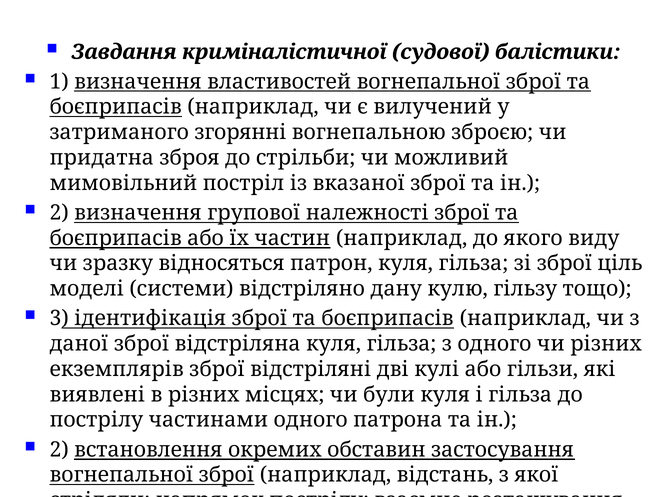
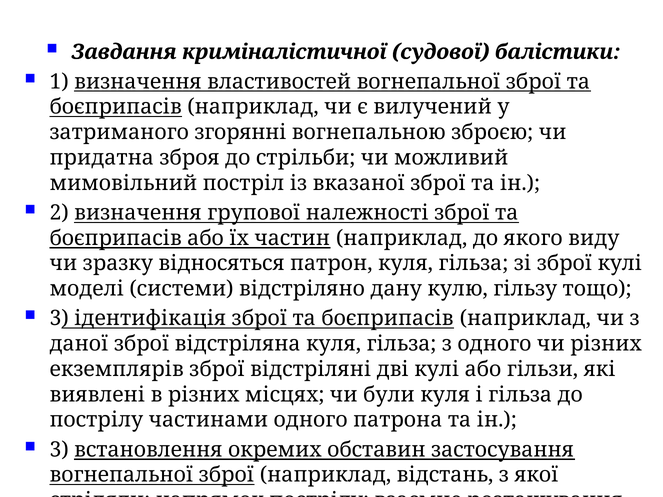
зброї ціль: ціль -> кулі (620, 264)
2: 2 -> 3 (59, 450)
